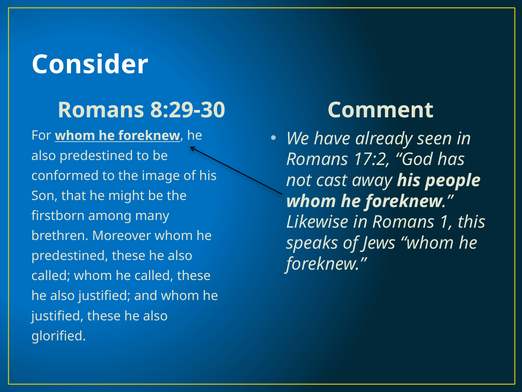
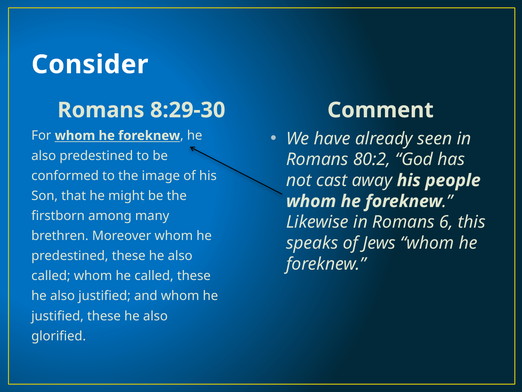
17:2: 17:2 -> 80:2 (372, 159)
1: 1 -> 6 (446, 222)
